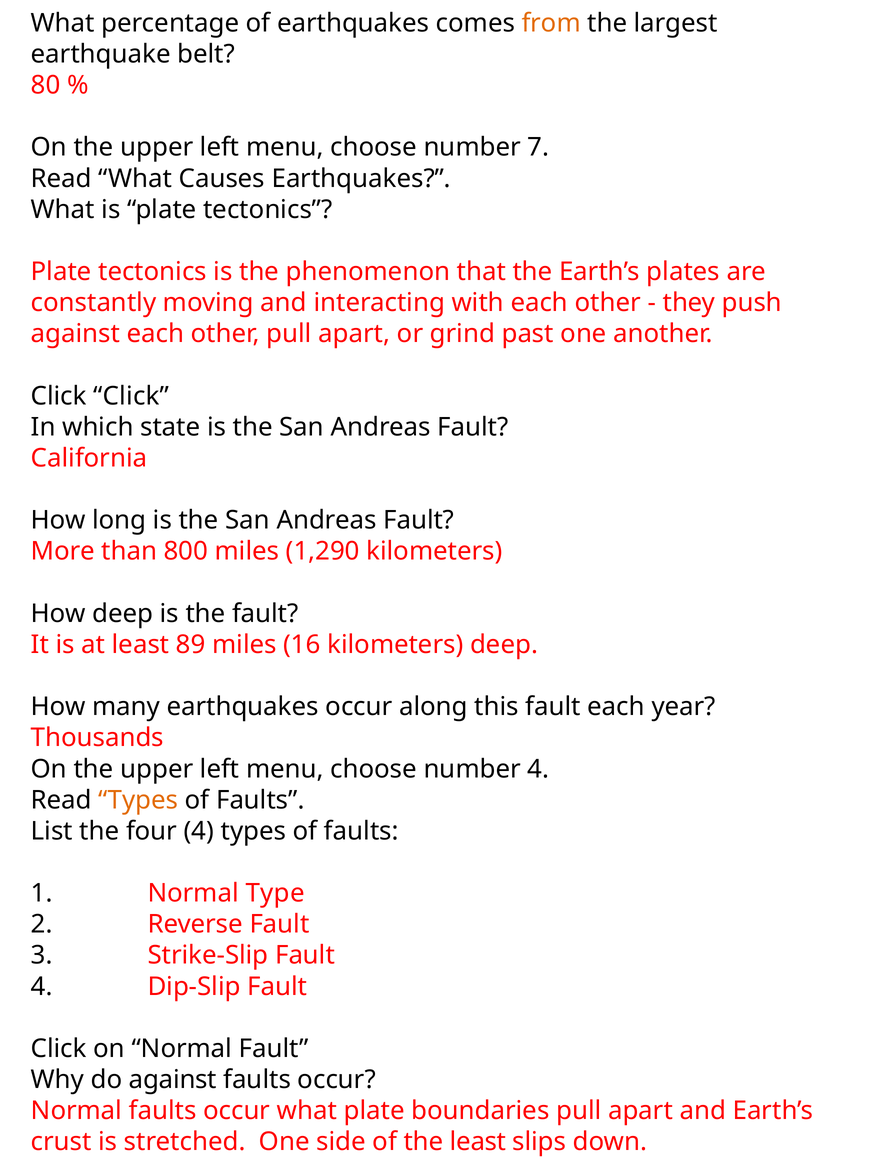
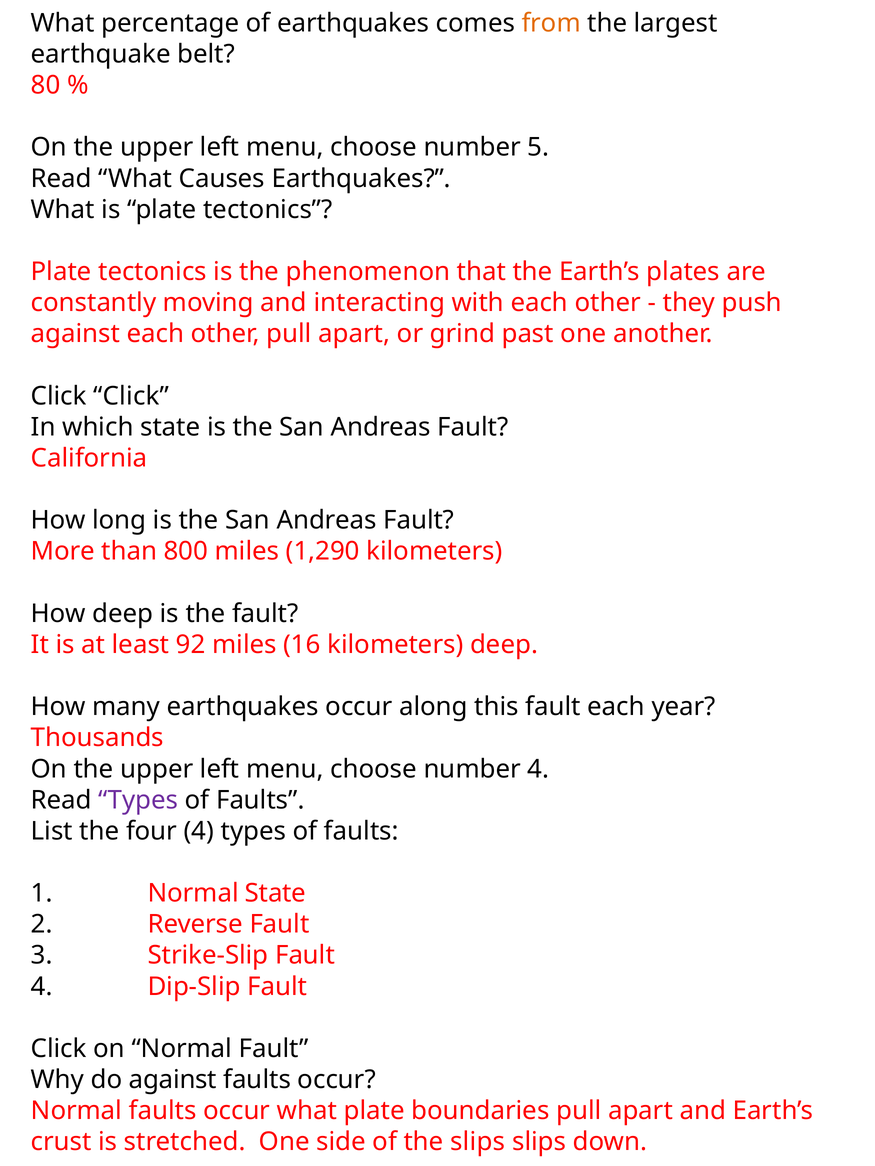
7: 7 -> 5 (538, 147)
89: 89 -> 92 (191, 645)
Types colour: orange -> purple (138, 800)
Normal Type: Type -> State (275, 894)
the least: least -> slips (478, 1143)
